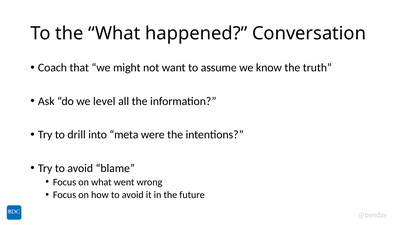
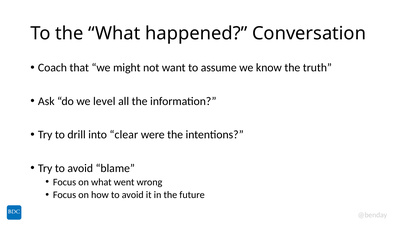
meta: meta -> clear (124, 135)
